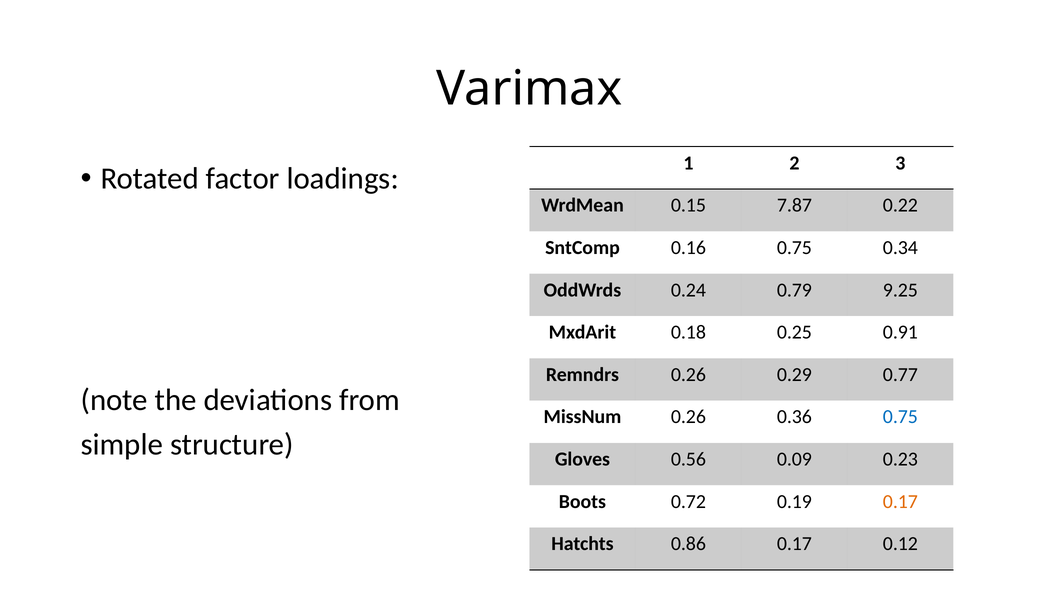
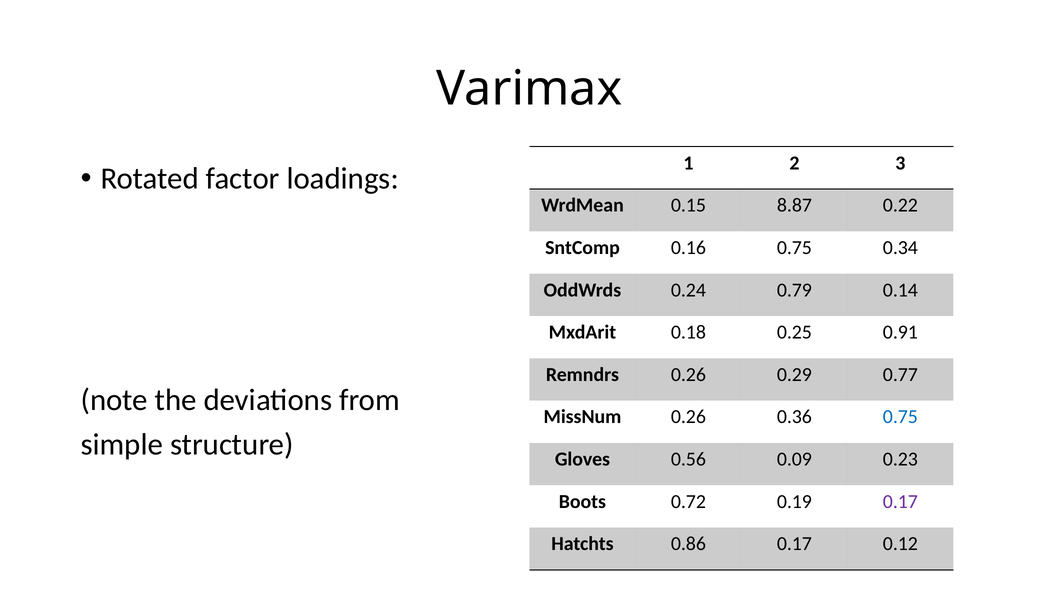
7.87: 7.87 -> 8.87 (794, 206)
9.25: 9.25 -> 0.14 (900, 290)
0.17 colour: orange -> purple (900, 502)
